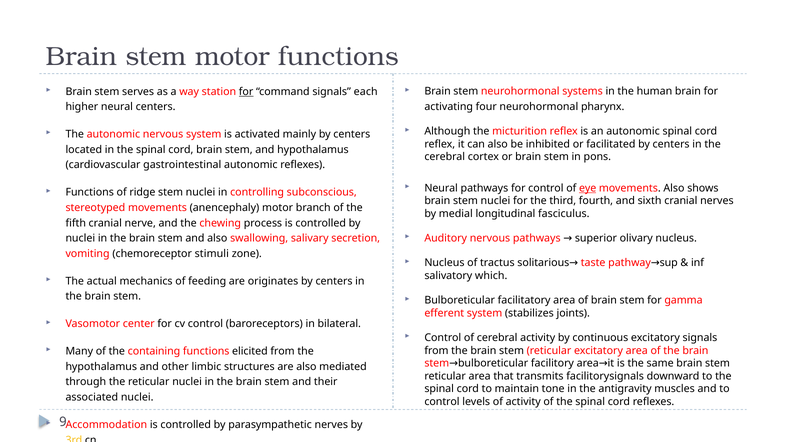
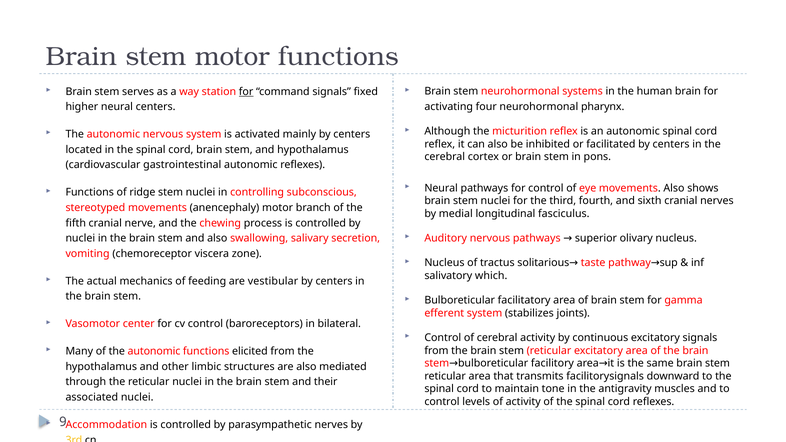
each: each -> fixed (366, 92)
eye underline: present -> none (588, 188)
stimuli: stimuli -> viscera (212, 254)
originates: originates -> vestibular (273, 281)
of the containing: containing -> autonomic (154, 351)
